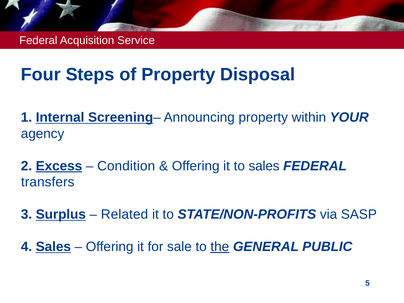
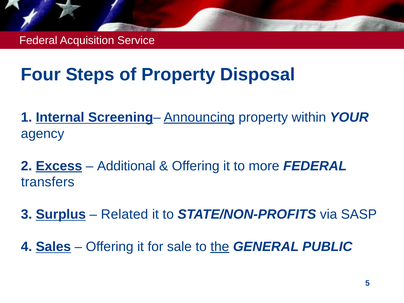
Announcing underline: none -> present (199, 117)
Condition: Condition -> Additional (126, 166)
to sales: sales -> more (264, 166)
